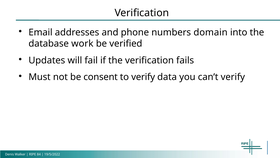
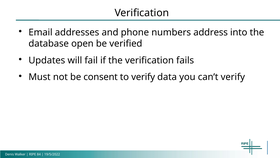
domain: domain -> address (211, 32)
work: work -> open (82, 44)
